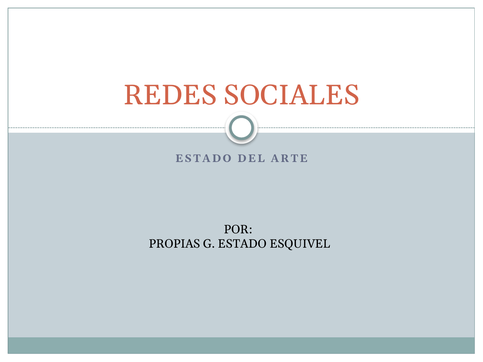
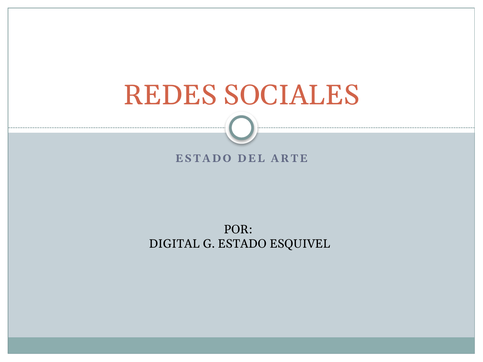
PROPIAS: PROPIAS -> DIGITAL (174, 244)
